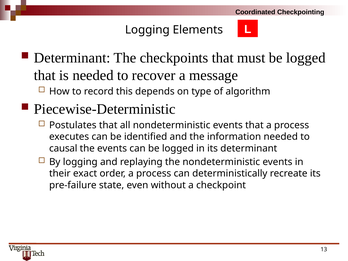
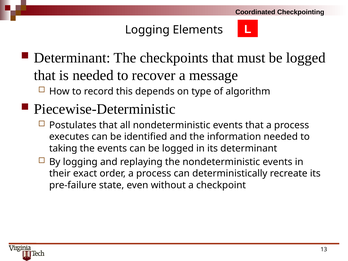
causal: causal -> taking (63, 148)
